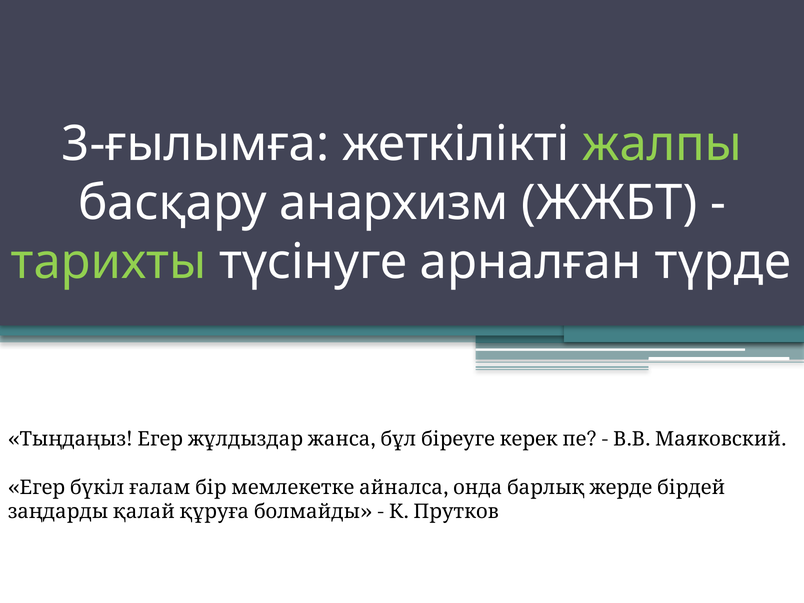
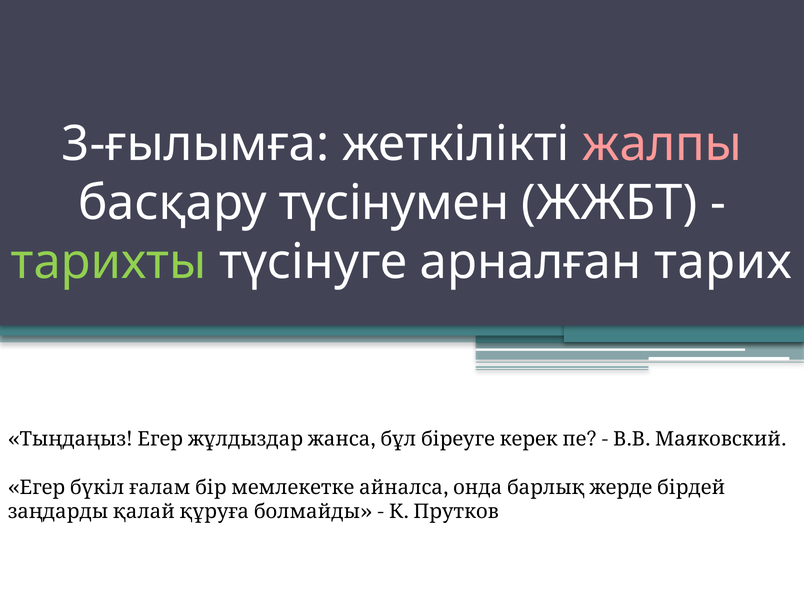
жалпы colour: light green -> pink (662, 144)
анархизм: анархизм -> түсінумен (394, 203)
түрде: түрде -> тарих (723, 262)
